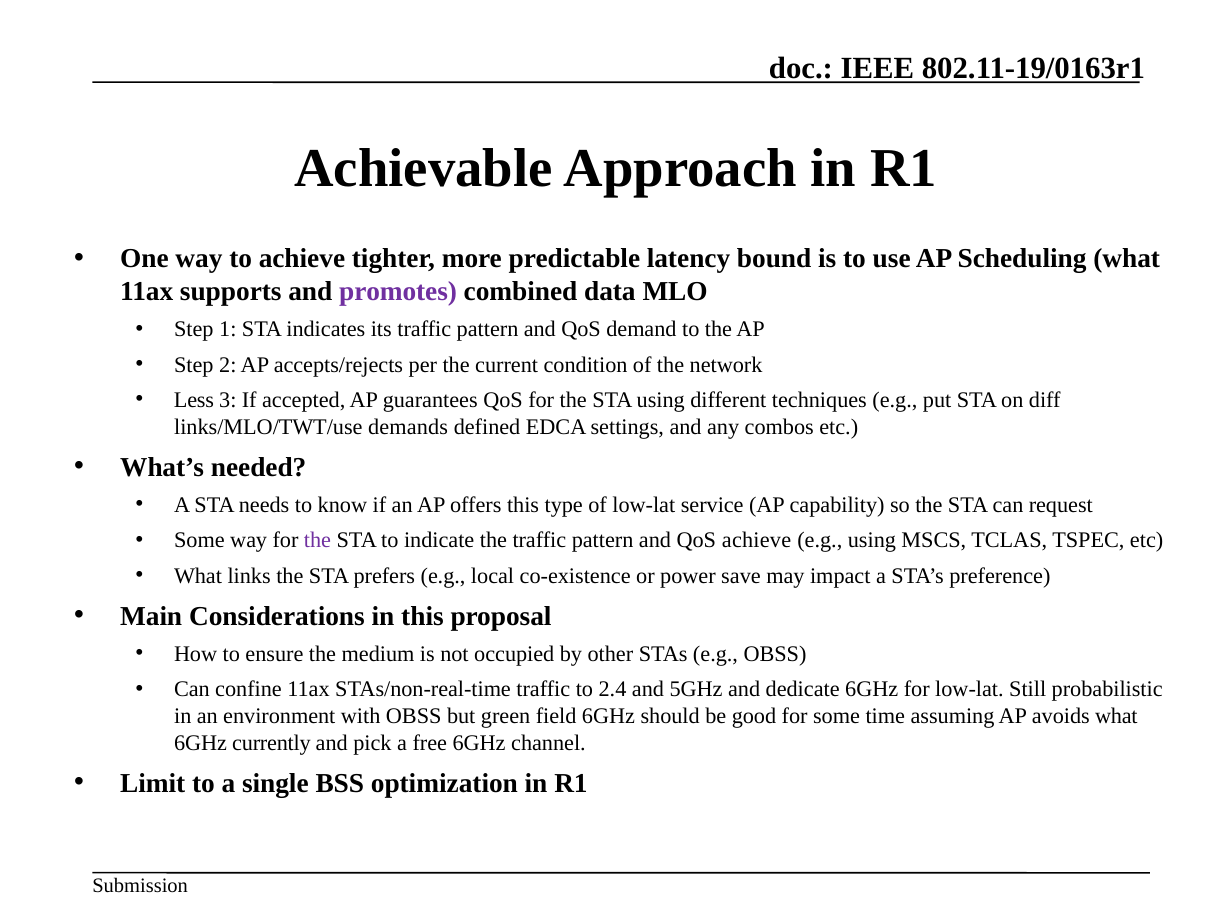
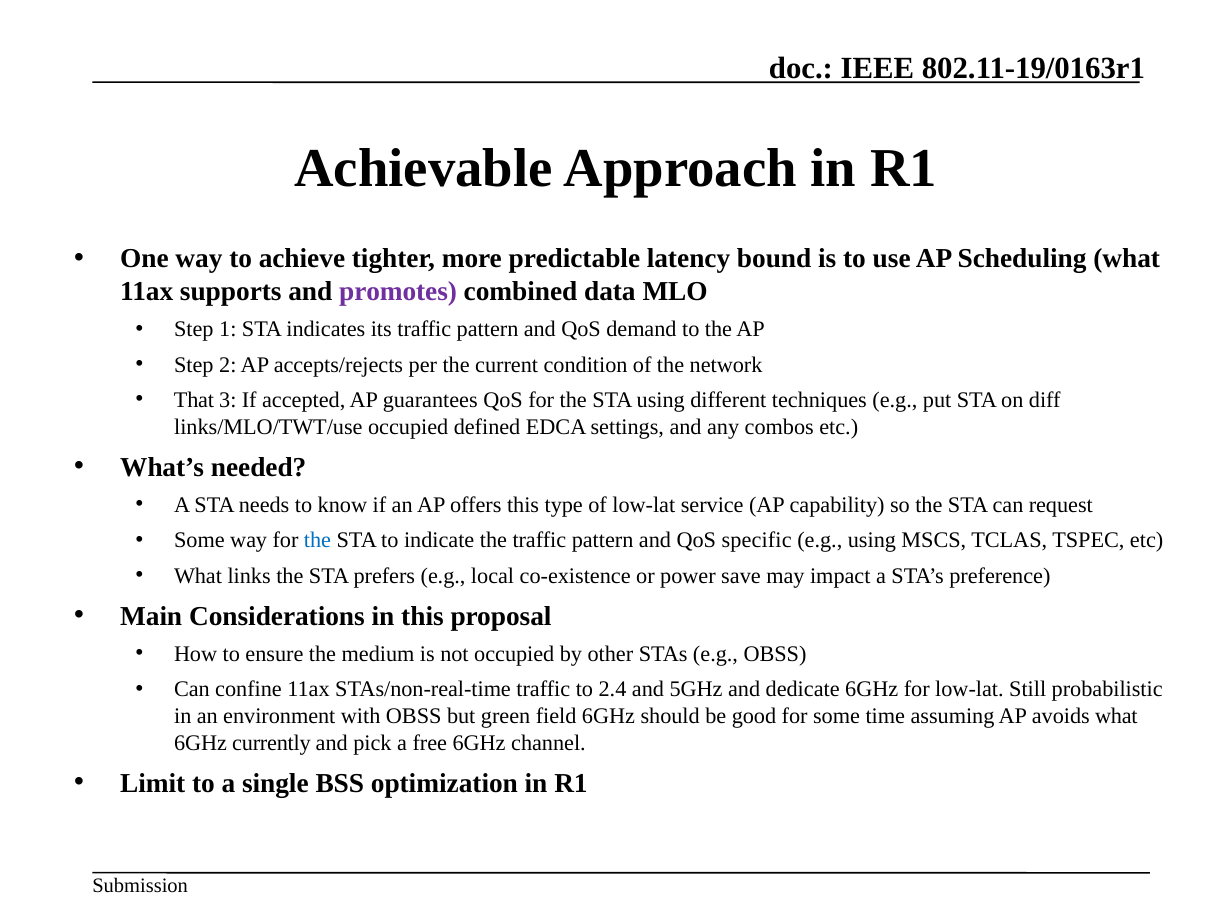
Less: Less -> That (194, 400)
links/MLO/TWT/use demands: demands -> occupied (408, 427)
the colour: purple -> blue (318, 540)
QoS achieve: achieve -> specific (757, 540)
